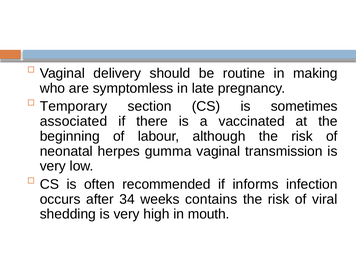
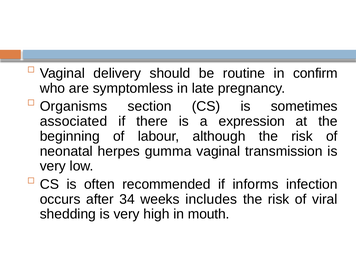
making: making -> confirm (315, 73)
Temporary: Temporary -> Organisms (74, 106)
vaccinated: vaccinated -> expression (252, 121)
contains: contains -> includes (211, 199)
